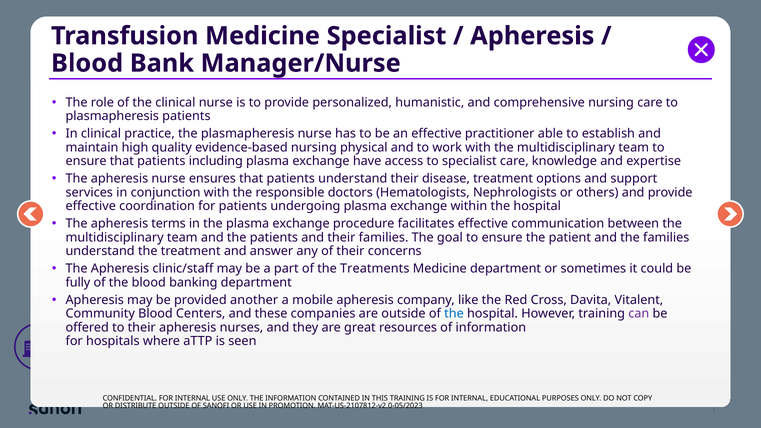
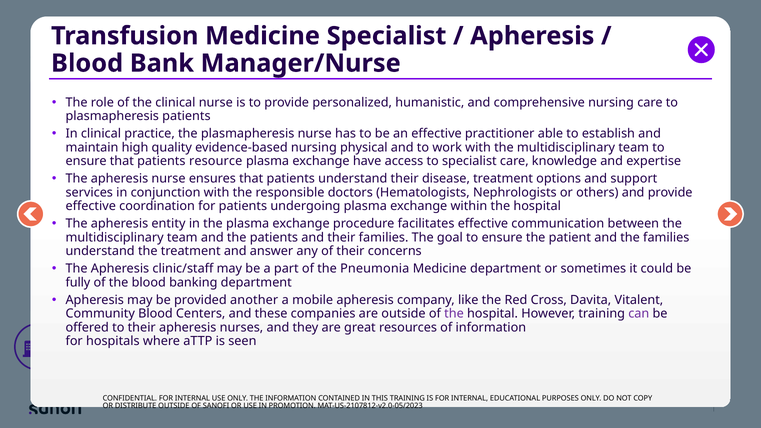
including: including -> resource (216, 161)
terms: terms -> entity (168, 224)
Treatments: Treatments -> Pneumonia (375, 269)
the colour: blue -> purple (454, 314)
